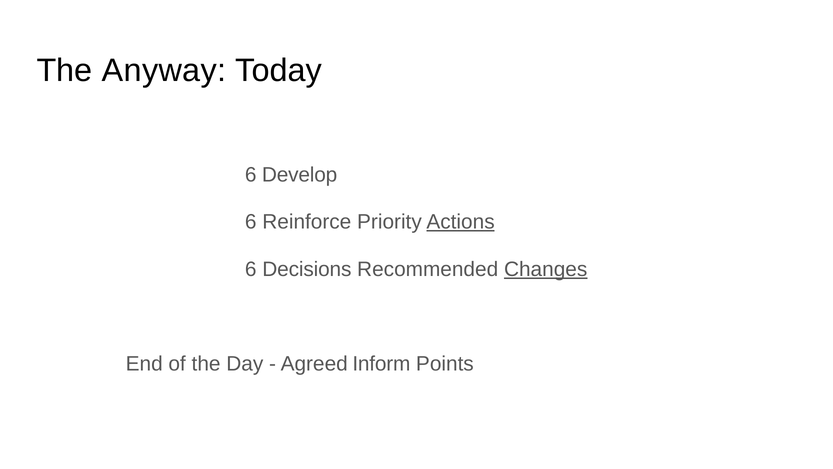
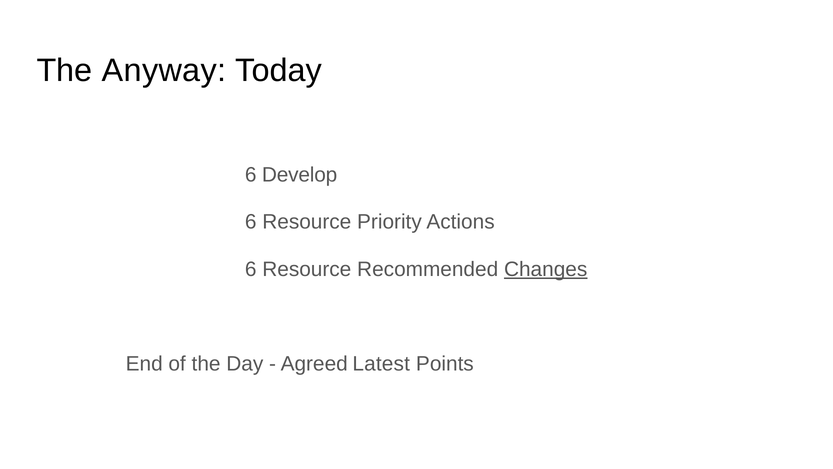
Reinforce: Reinforce -> Resource (307, 222)
Actions underline: present -> none (461, 222)
Decisions: Decisions -> Resource (307, 269)
Inform: Inform -> Latest (381, 363)
